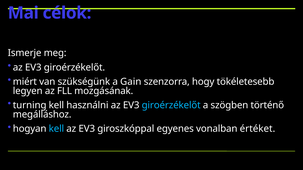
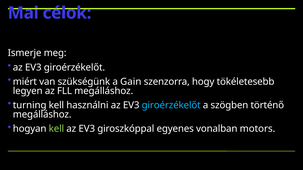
FLL mozgásának: mozgásának -> megálláshoz (104, 91)
kell colour: light blue -> light green (56, 129)
értéket: értéket -> motors (257, 129)
